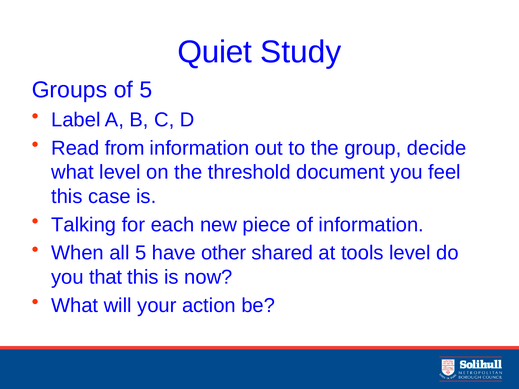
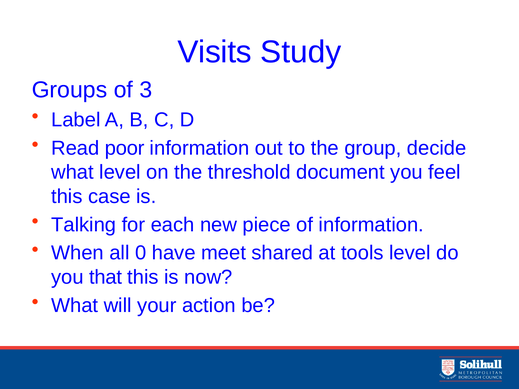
Quiet: Quiet -> Visits (215, 52)
of 5: 5 -> 3 (146, 90)
from: from -> poor (125, 148)
all 5: 5 -> 0 (141, 253)
other: other -> meet (224, 253)
